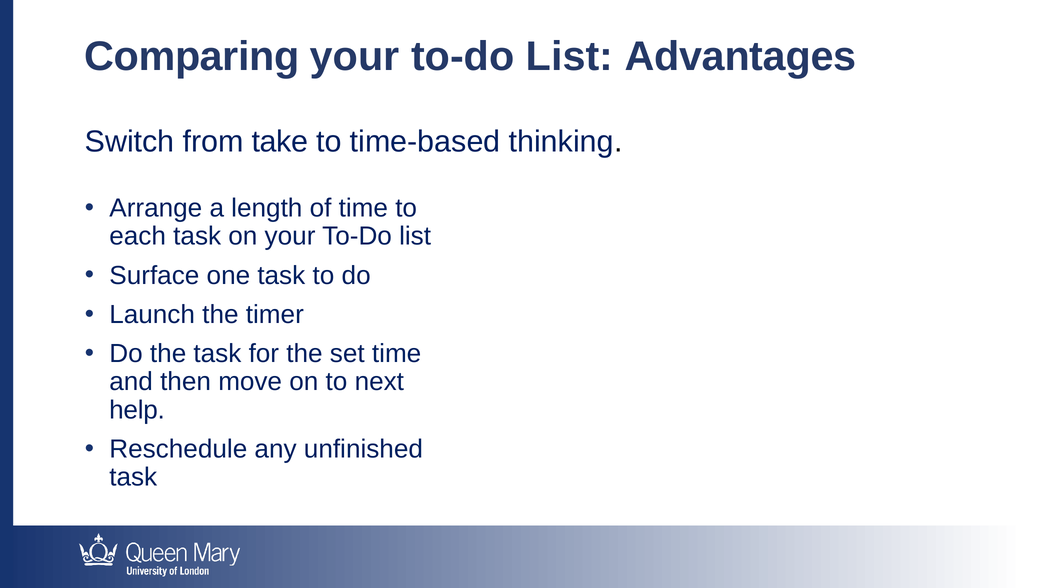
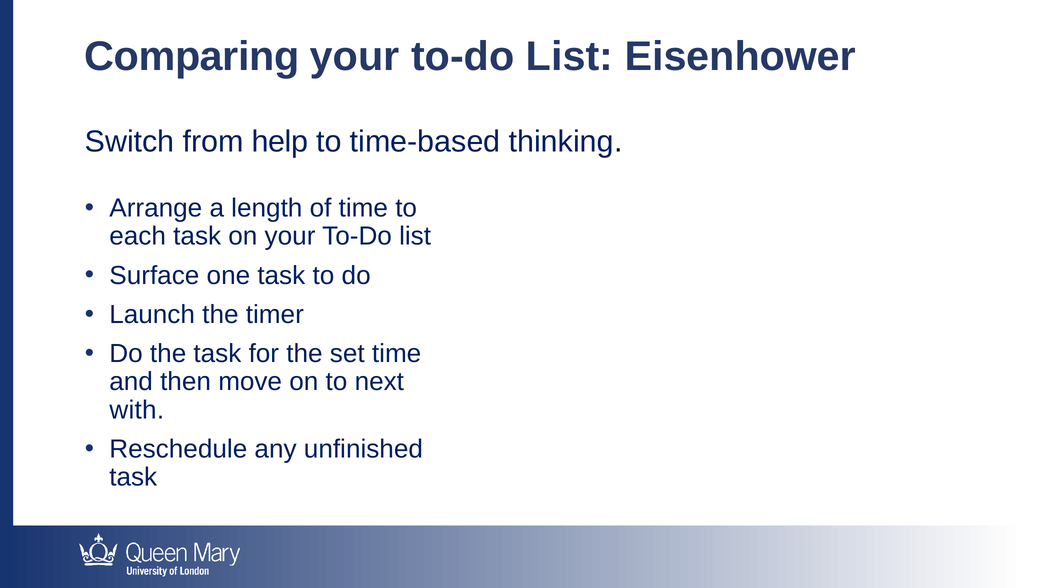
Advantages: Advantages -> Eisenhower (740, 57)
take: take -> help (280, 142)
help: help -> with (137, 410)
